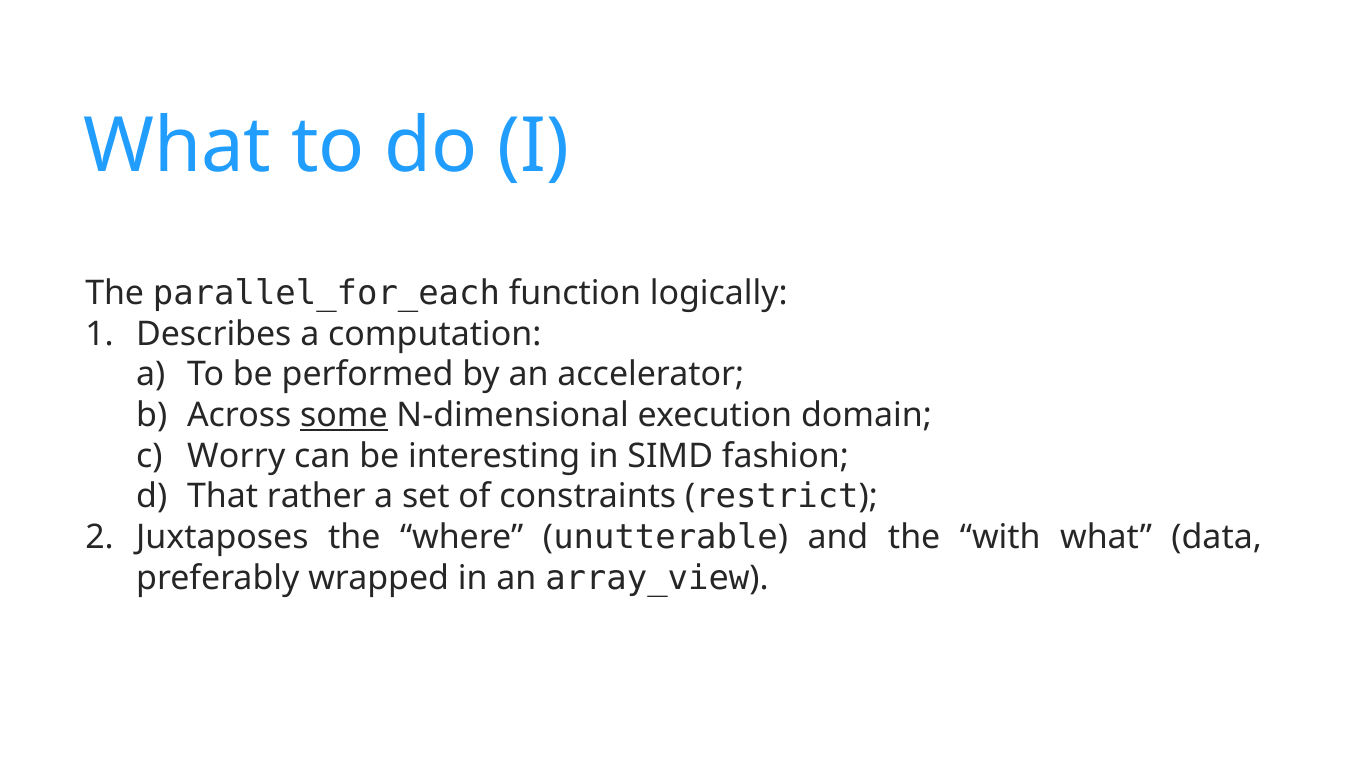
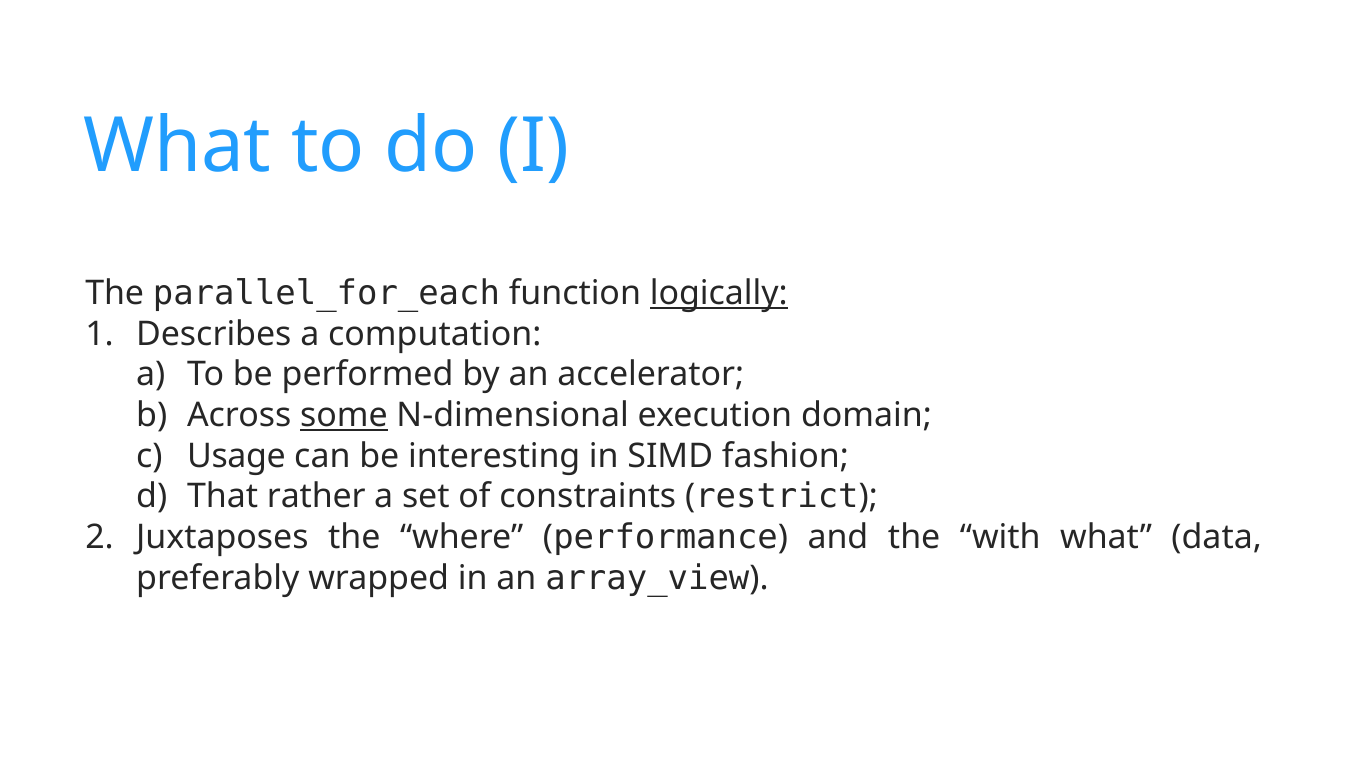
logically underline: none -> present (719, 293)
Worry: Worry -> Usage (236, 456)
unutterable: unutterable -> performance (666, 537)
